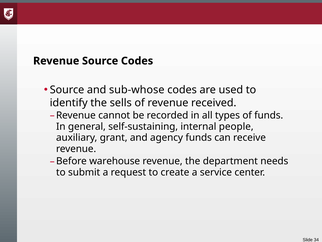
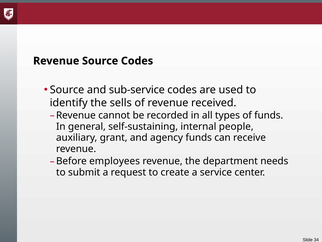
sub-whose: sub-whose -> sub-service (137, 90)
warehouse: warehouse -> employees (115, 161)
